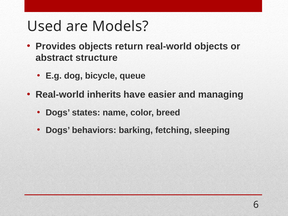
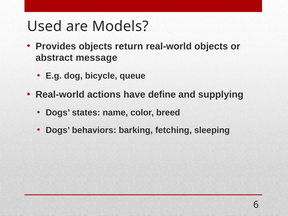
structure: structure -> message (96, 58)
inherits: inherits -> actions (104, 95)
easier: easier -> define (162, 95)
managing: managing -> supplying (221, 95)
